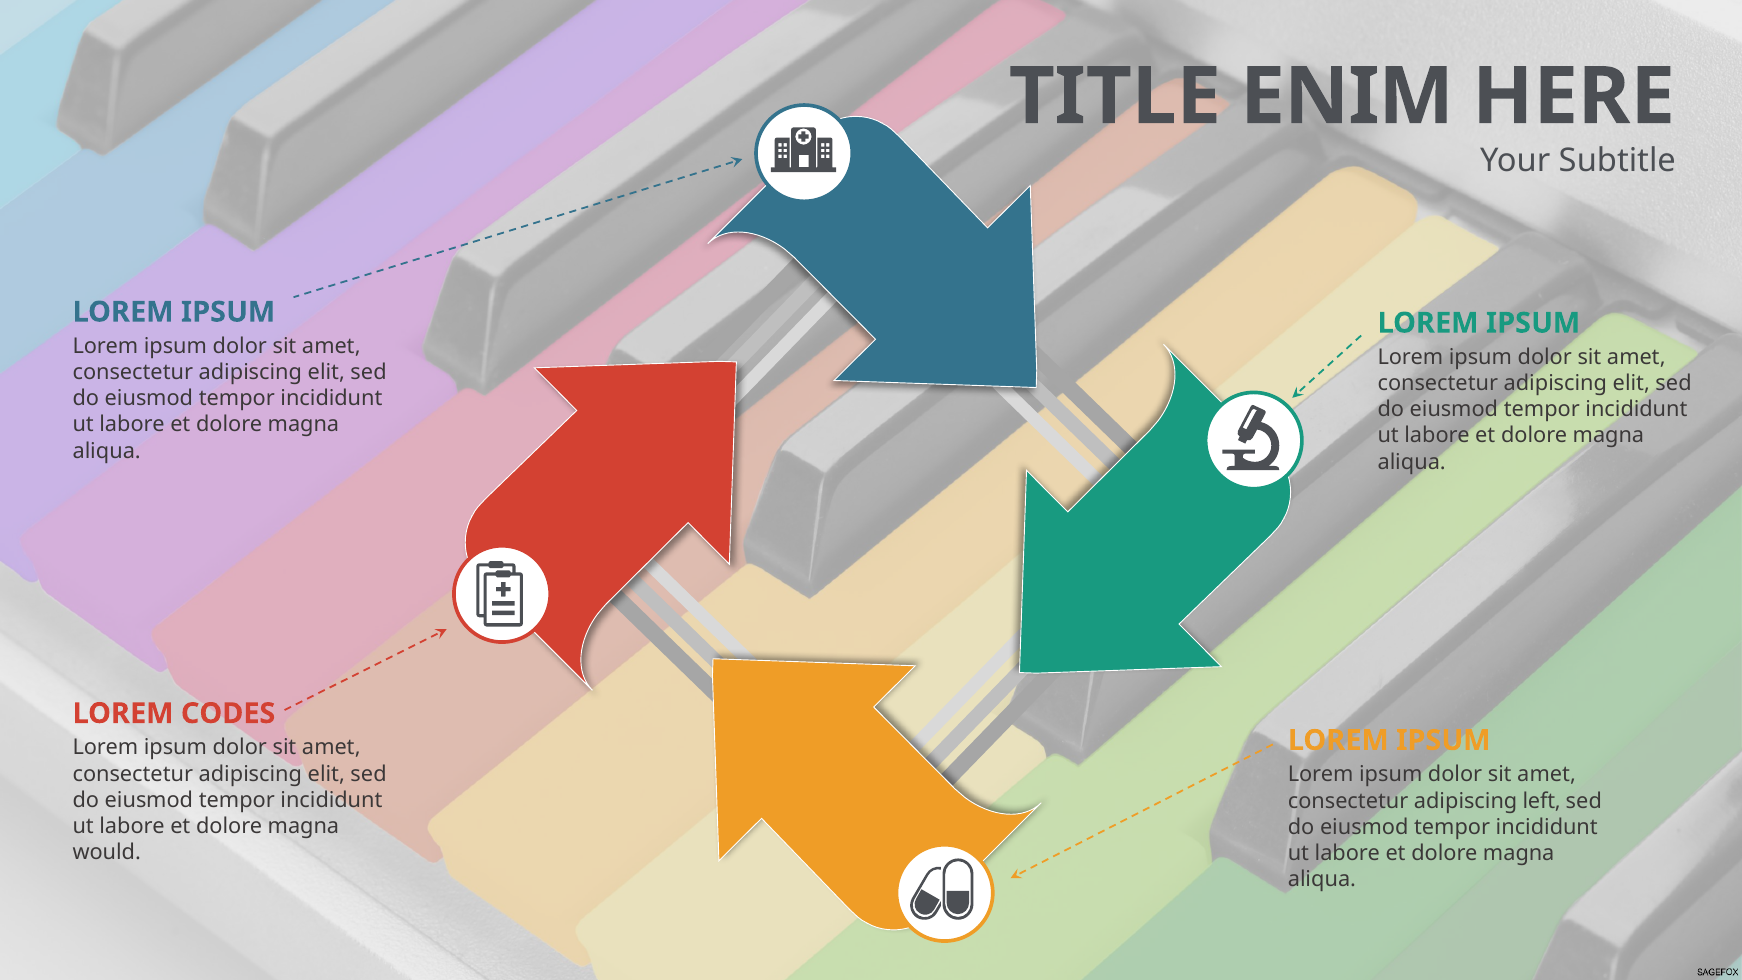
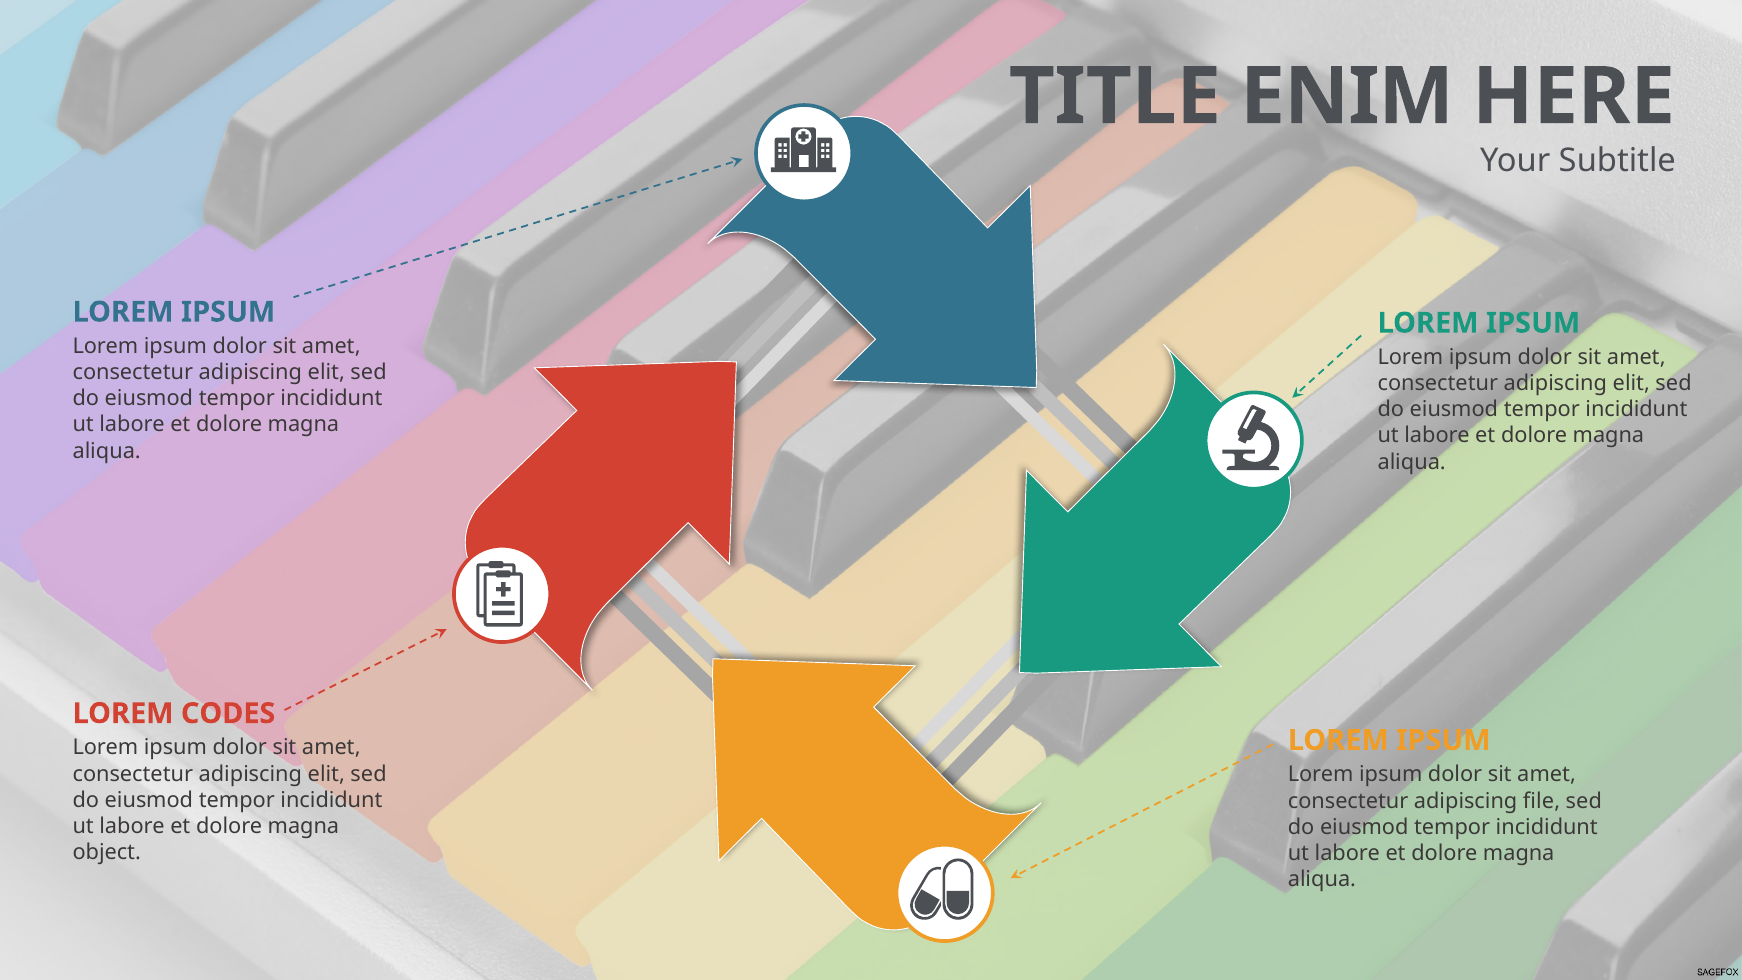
left: left -> file (1542, 801)
would: would -> object (107, 852)
